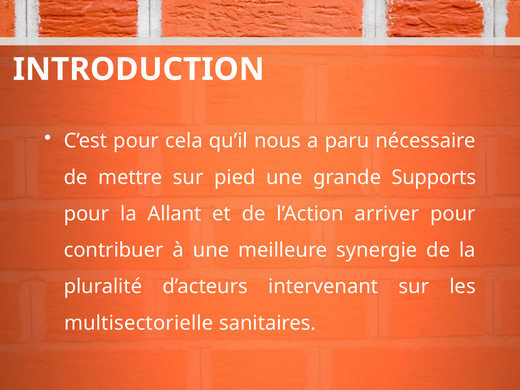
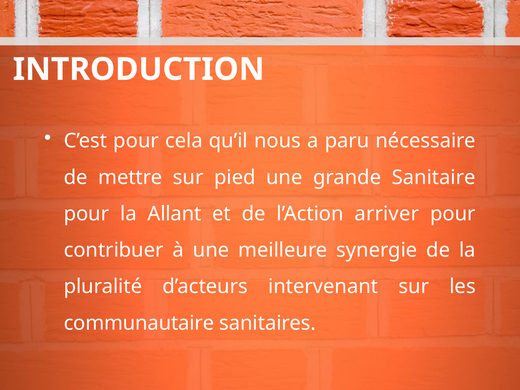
Supports: Supports -> Sanitaire (434, 177)
multisectorielle: multisectorielle -> communautaire (139, 323)
